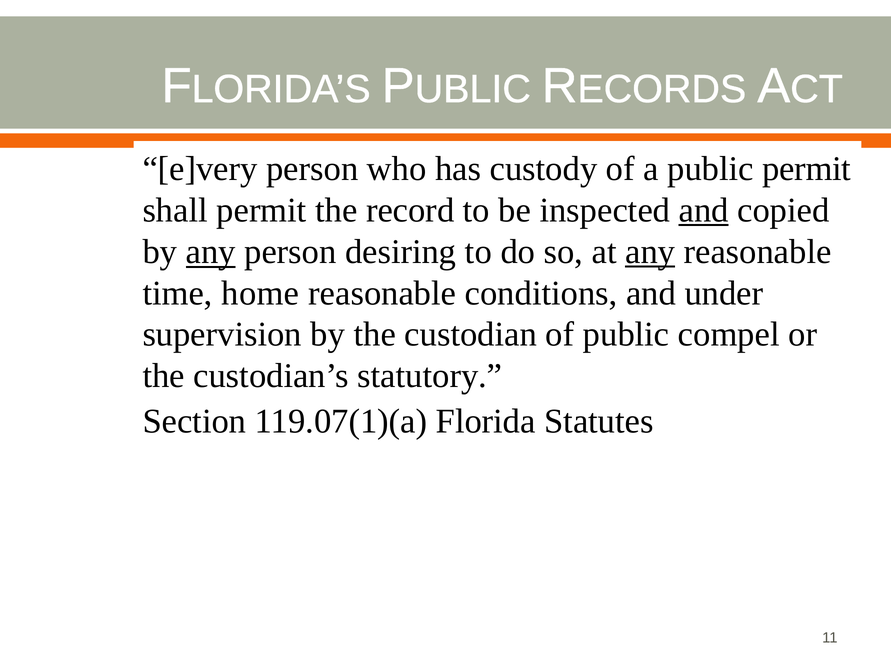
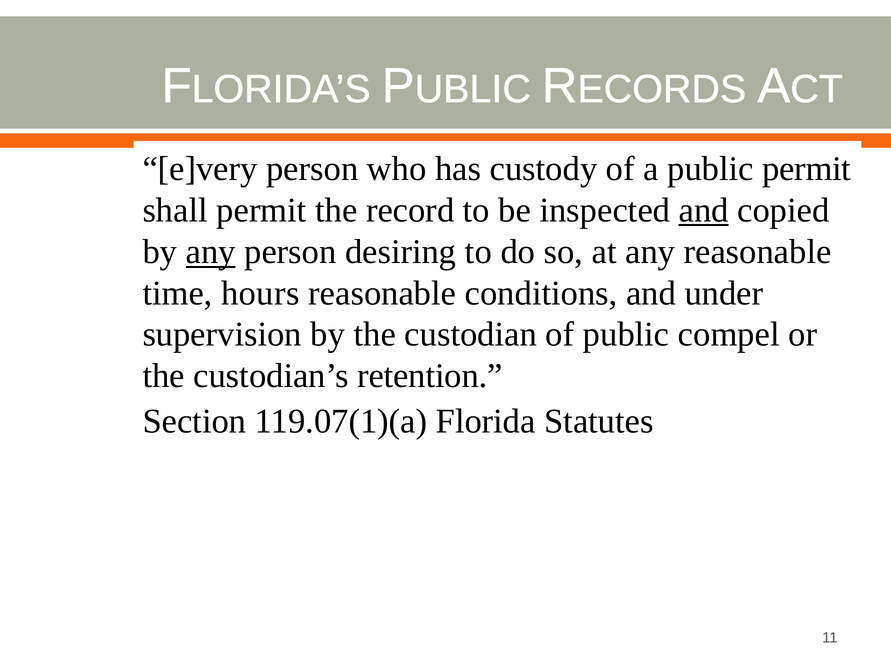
any underline: present -> none (650, 252)
home: home -> hours (260, 293)
statutory: statutory -> retention (430, 376)
